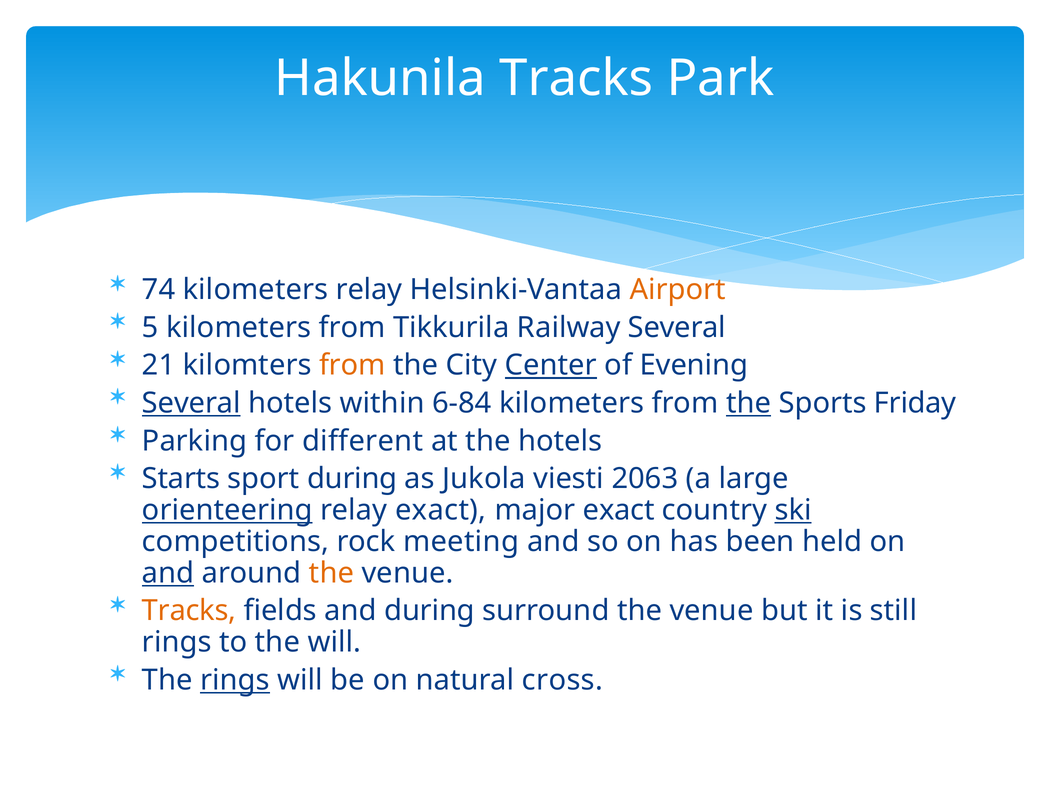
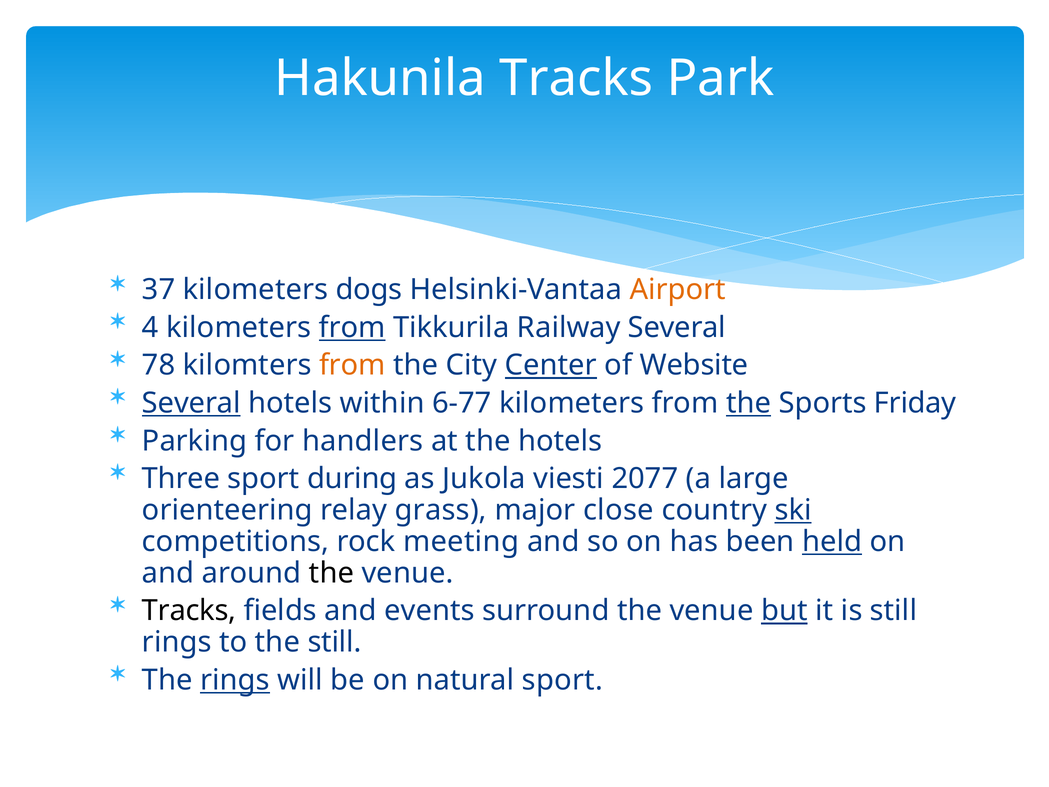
74: 74 -> 37 (159, 290)
kilometers relay: relay -> dogs (369, 290)
5: 5 -> 4 (150, 328)
from underline: none -> present (352, 328)
21: 21 -> 78 (159, 365)
Evening: Evening -> Website (694, 365)
6-84: 6-84 -> 6-77 (462, 403)
different: different -> handlers (363, 441)
Starts: Starts -> Three (181, 478)
2063: 2063 -> 2077 (645, 478)
orienteering underline: present -> none (227, 510)
relay exact: exact -> grass (441, 510)
major exact: exact -> close (618, 510)
held underline: none -> present (832, 541)
and underline: present -> none (168, 573)
the colour: orange -> black (331, 573)
Tracks colour: orange -> black (189, 611)
and during: during -> events (430, 611)
but underline: none -> present (784, 611)
the will: will -> still (334, 642)
natural cross: cross -> sport (562, 680)
